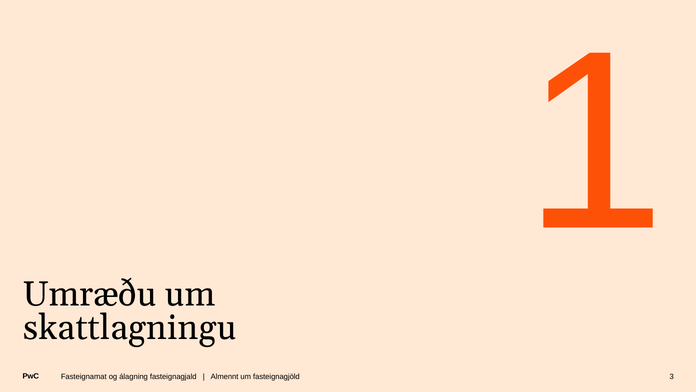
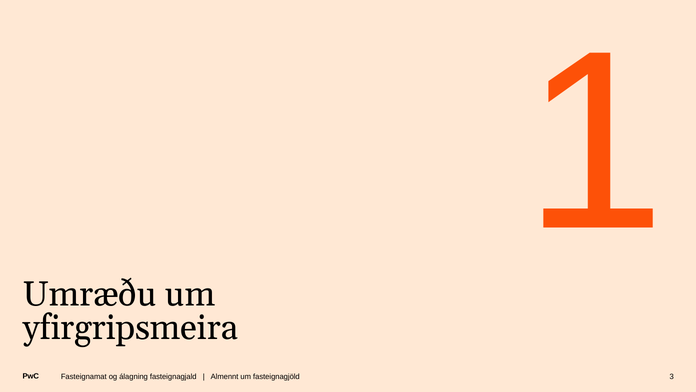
skattlagningu: skattlagningu -> yfirgripsmeira (130, 327)
